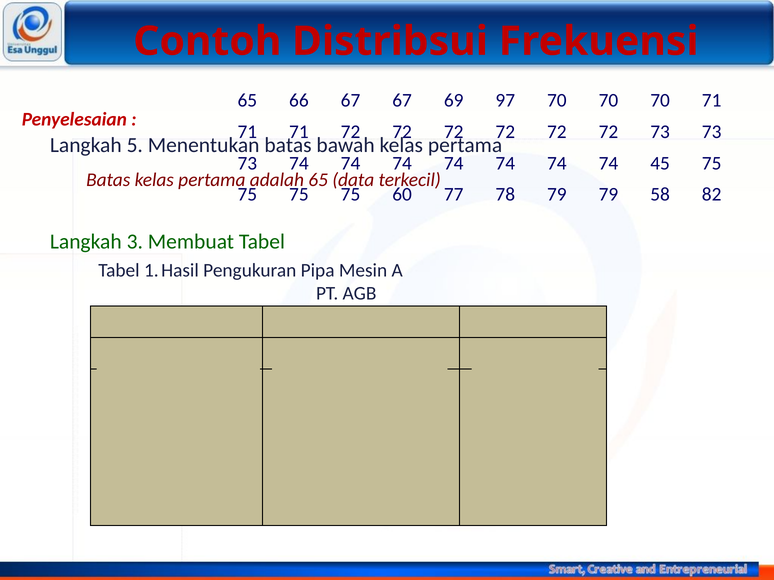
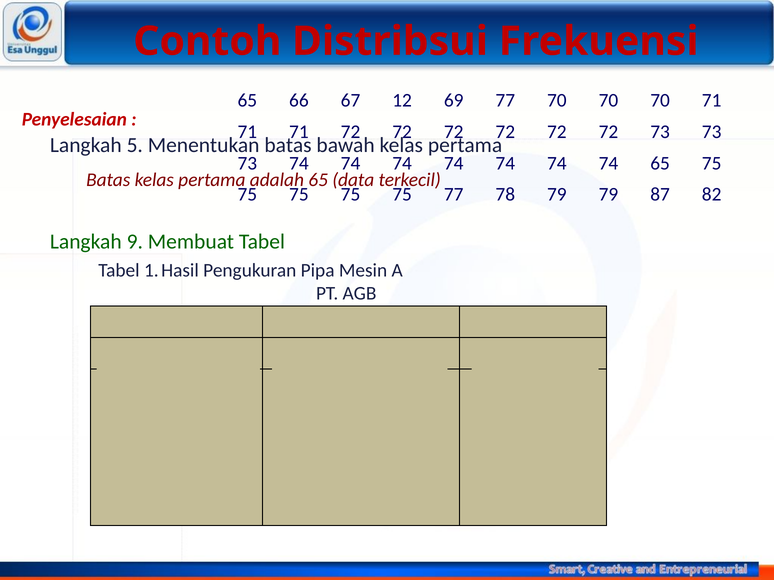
67 67: 67 -> 12 (402, 101)
69 97: 97 -> 77 (505, 101)
74 45: 45 -> 65 (660, 163)
60: 60 -> 75 (402, 195)
58: 58 -> 87 (660, 195)
Langkah 3: 3 -> 9 (135, 242)
